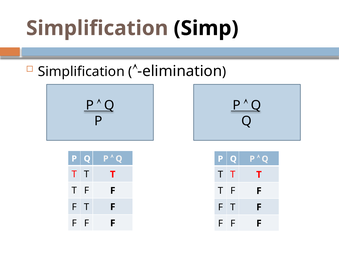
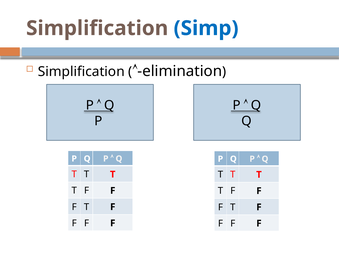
Simp colour: black -> blue (206, 28)
